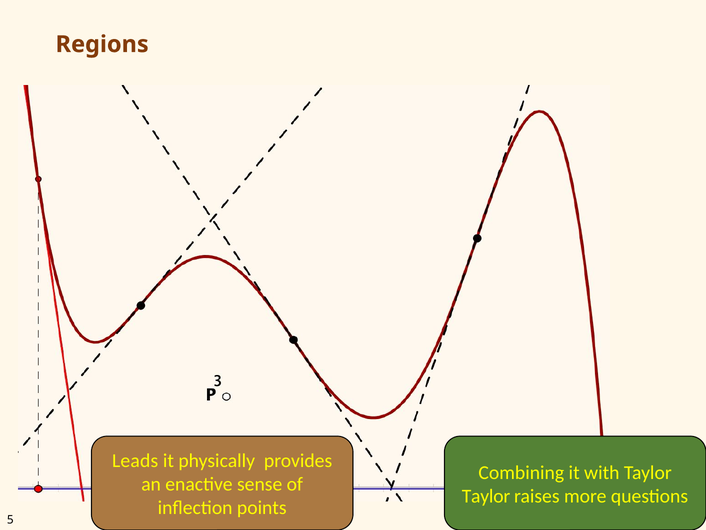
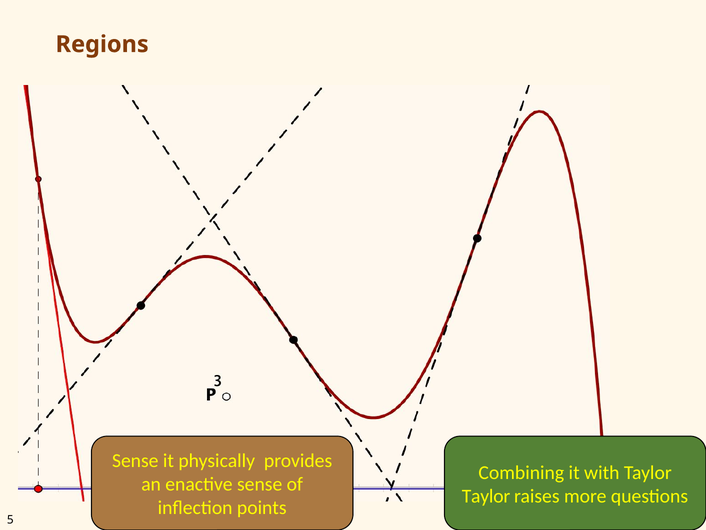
Leads: Leads -> Sense (135, 460)
